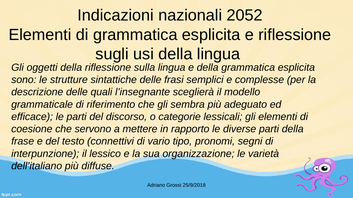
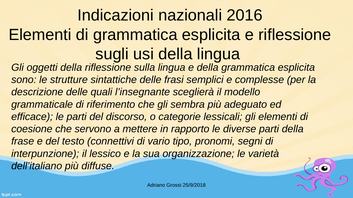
2052: 2052 -> 2016 (245, 15)
